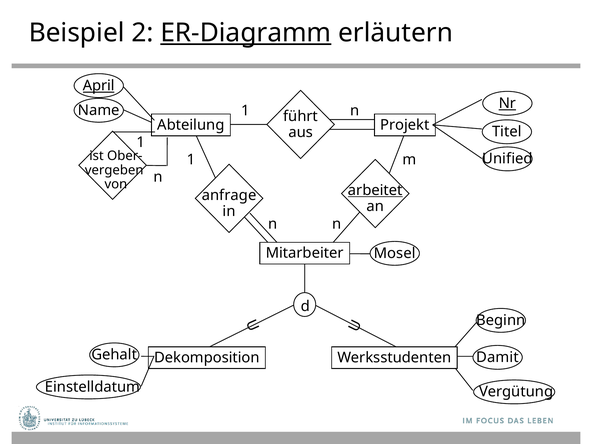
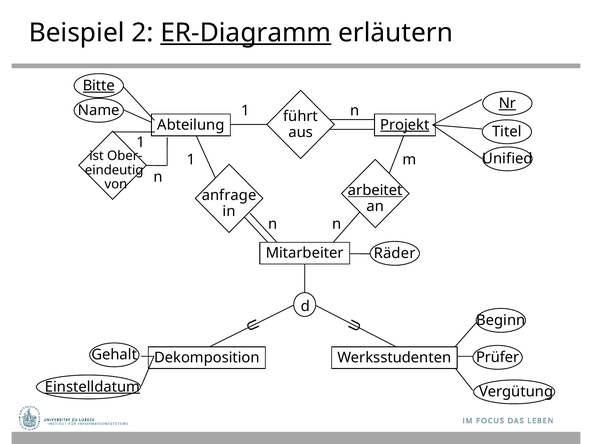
April: April -> Bitte (99, 85)
Projekt underline: none -> present (405, 125)
vergeben: vergeben -> eindeutig (114, 170)
Mosel: Mosel -> Räder (395, 253)
Damit: Damit -> Prüfer (498, 357)
Einstelldatum underline: none -> present (92, 387)
